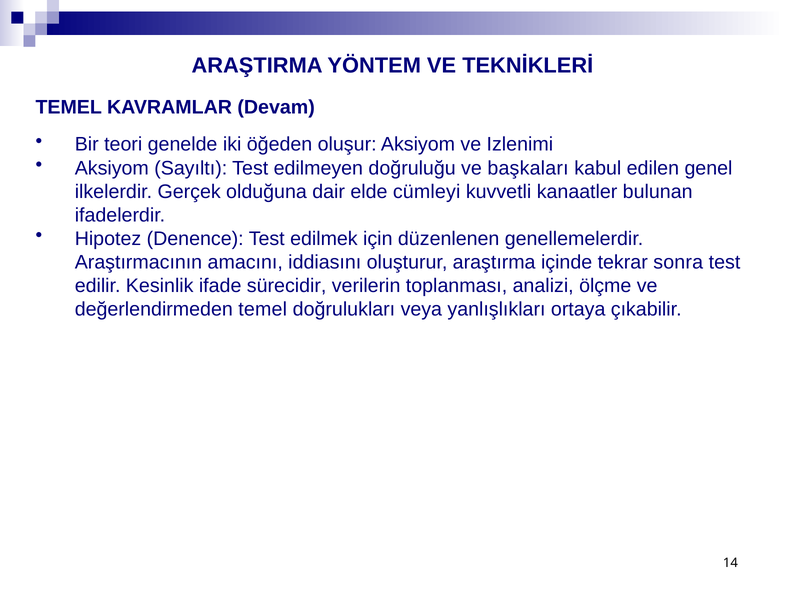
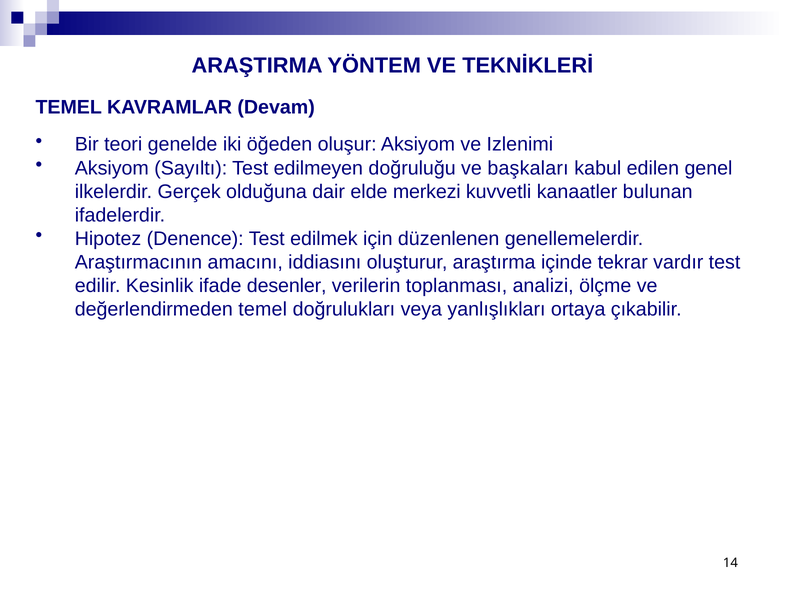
cümleyi: cümleyi -> merkezi (427, 192)
sonra: sonra -> vardır (678, 262)
sürecidir: sürecidir -> desenler (287, 286)
